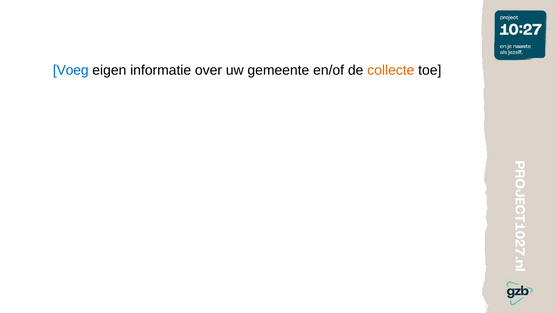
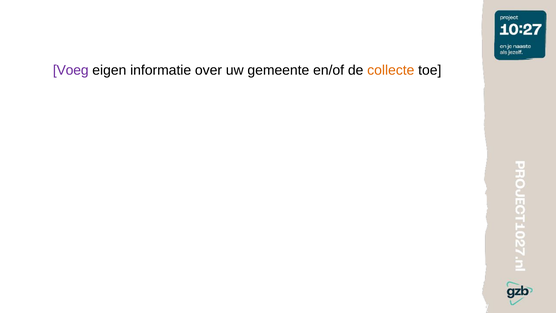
Voeg colour: blue -> purple (71, 70)
